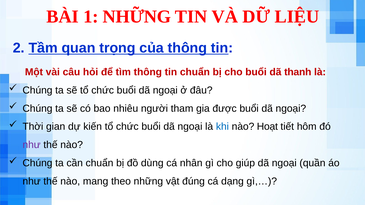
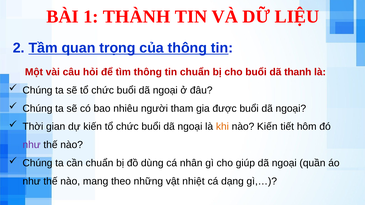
1 NHỮNG: NHỮNG -> THÀNH (137, 17)
khi colour: blue -> orange (222, 127)
nào Hoạt: Hoạt -> Kiến (267, 127)
đúng: đúng -> nhiệt (193, 182)
